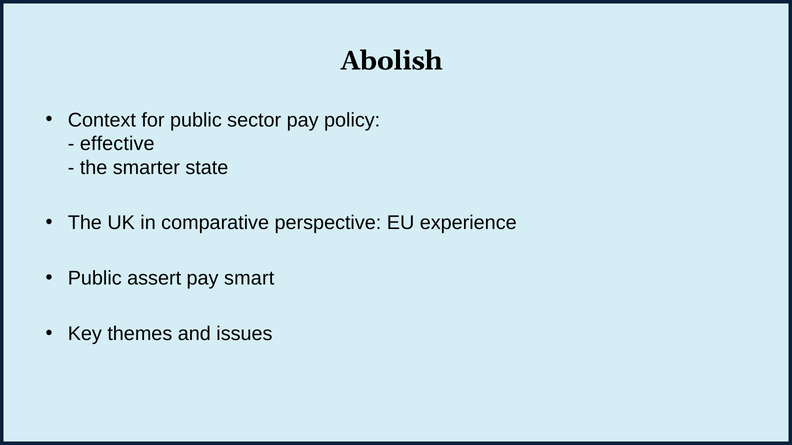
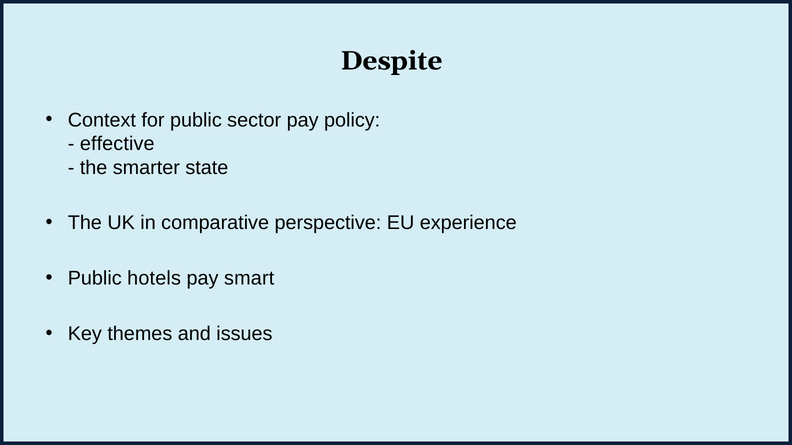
Abolish: Abolish -> Despite (391, 61)
assert: assert -> hotels (154, 279)
